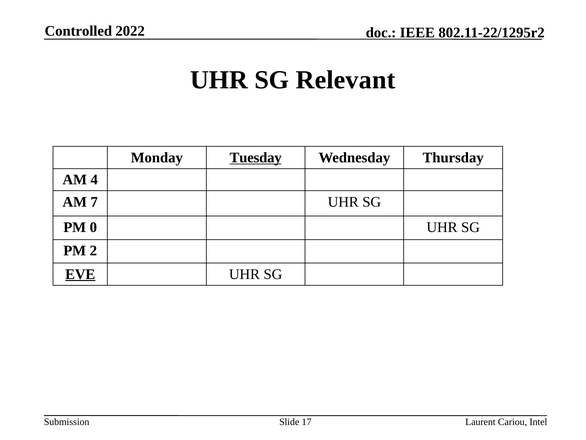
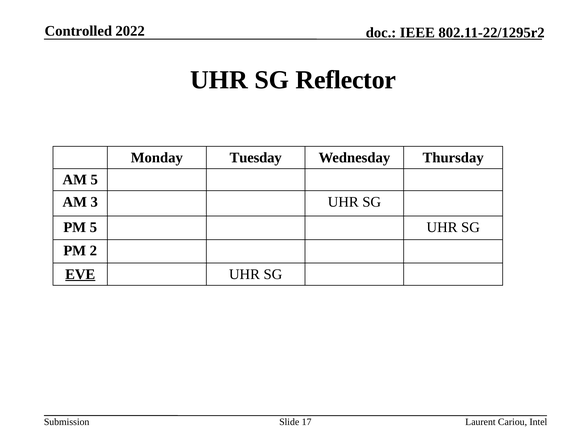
Relevant: Relevant -> Reflector (346, 80)
Tuesday underline: present -> none (256, 157)
AM 4: 4 -> 5 (94, 180)
7: 7 -> 3 (94, 202)
PM 0: 0 -> 5 (93, 227)
